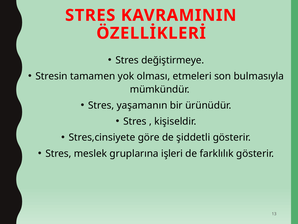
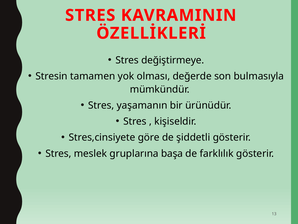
etmeleri: etmeleri -> değerde (192, 76)
işleri: işleri -> başa (172, 153)
